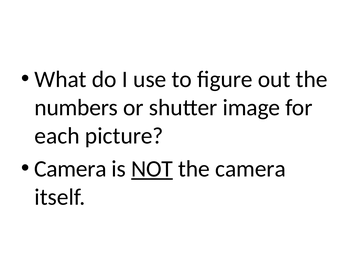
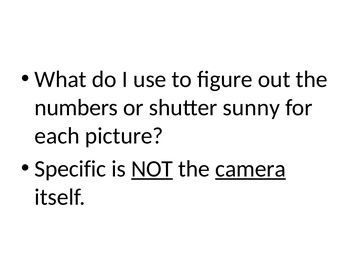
image: image -> sunny (251, 108)
Camera: Camera -> Specific (70, 169)
camera underline: none -> present (251, 169)
